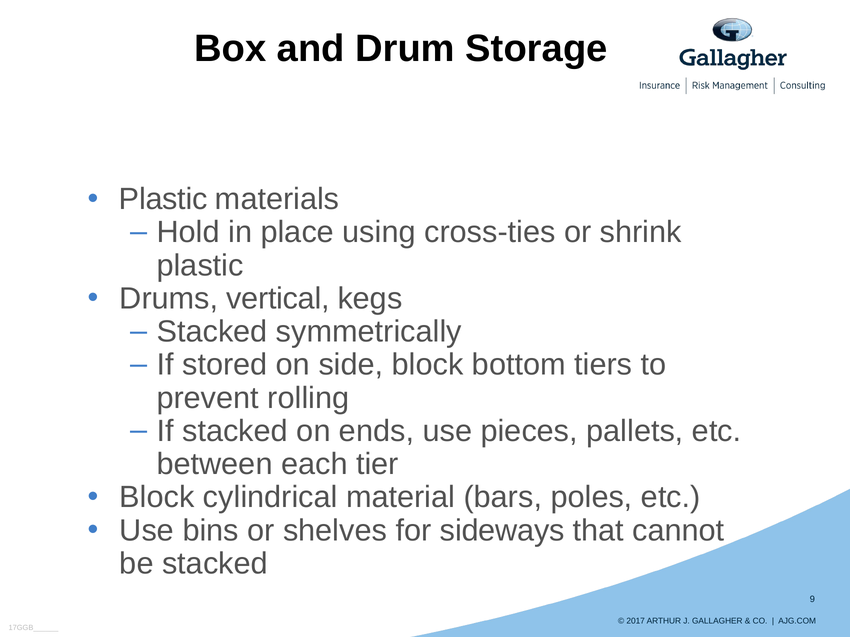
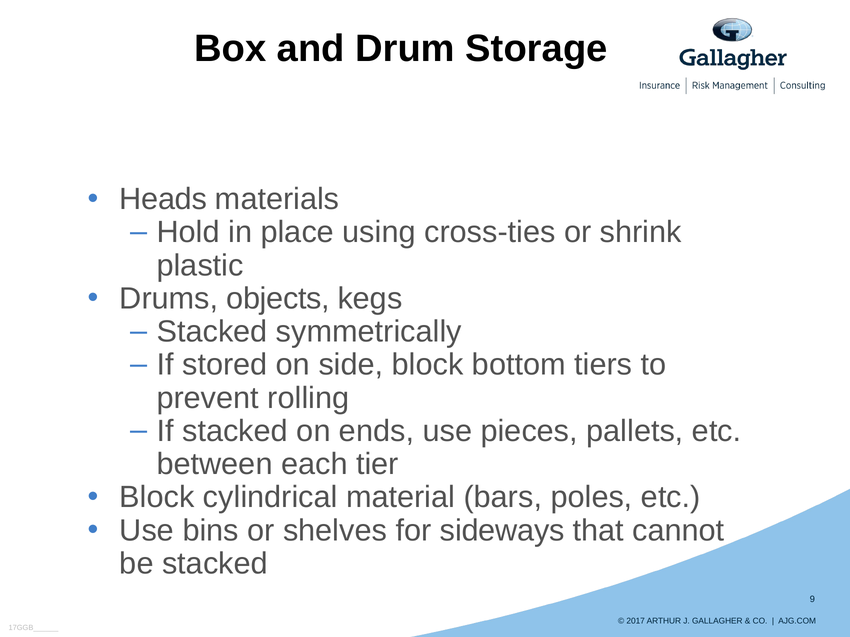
Plastic: Plastic -> Heads (163, 199)
vertical: vertical -> objects (278, 299)
